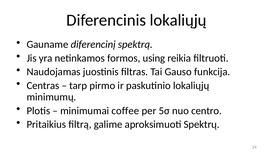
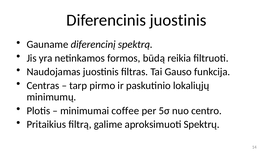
Diferencinis lokaliųjų: lokaliųjų -> juostinis (178, 20)
using: using -> būdą (154, 58)
